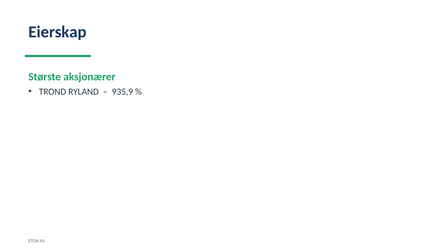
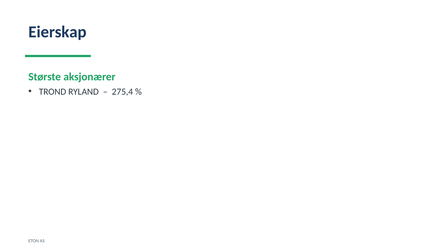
935,9: 935,9 -> 275,4 (122, 92)
